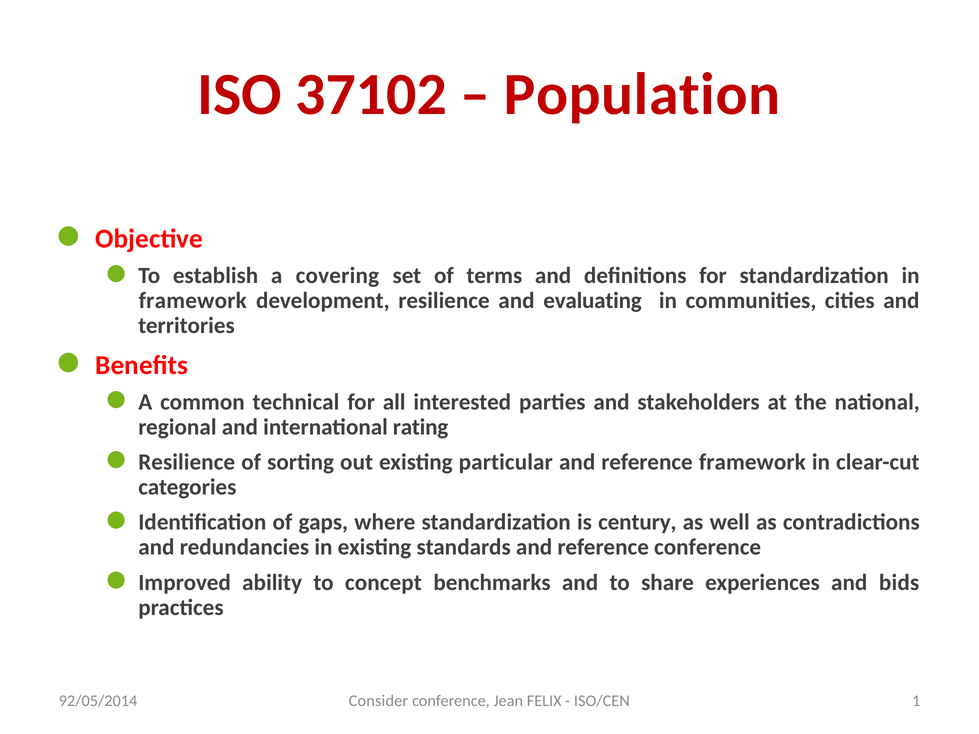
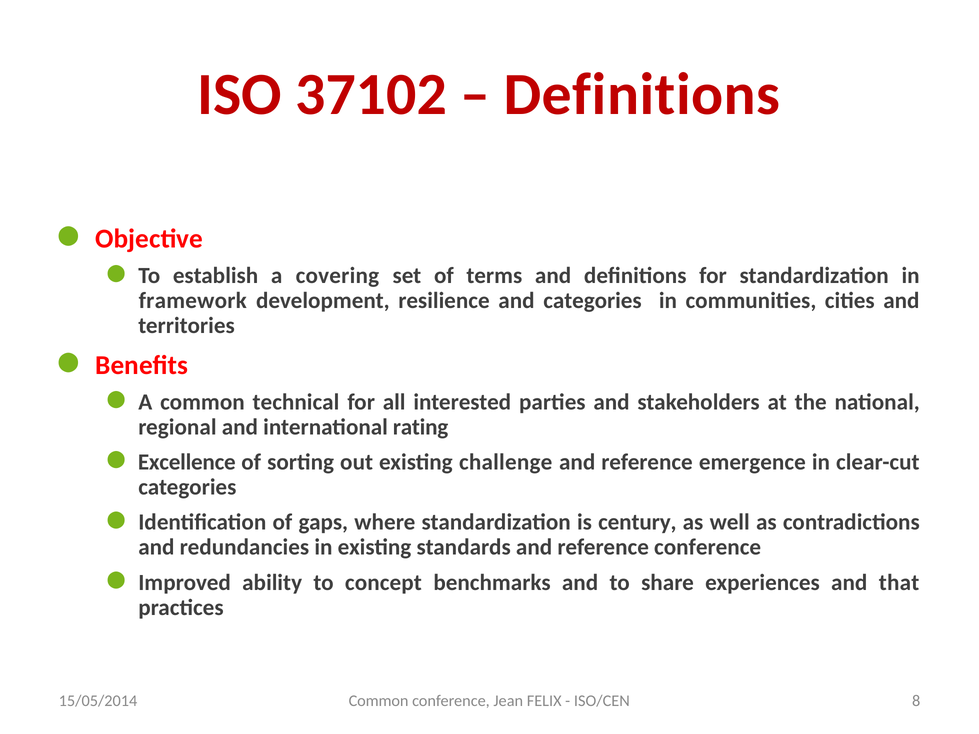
Population: Population -> Definitions (642, 95)
and evaluating: evaluating -> categories (592, 301)
Resilience: Resilience -> Excellence (187, 462)
particular: particular -> challenge (506, 462)
reference framework: framework -> emergence (752, 462)
bids: bids -> that (899, 583)
Consider: Consider -> Common (379, 701)
1: 1 -> 8 (916, 701)
92/05/2014: 92/05/2014 -> 15/05/2014 (98, 701)
